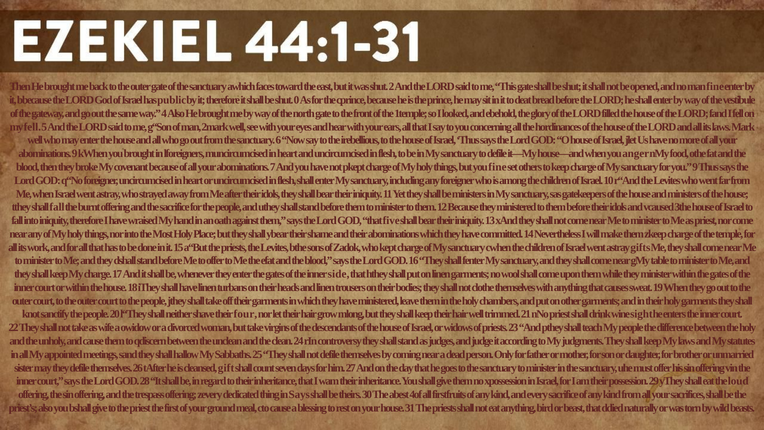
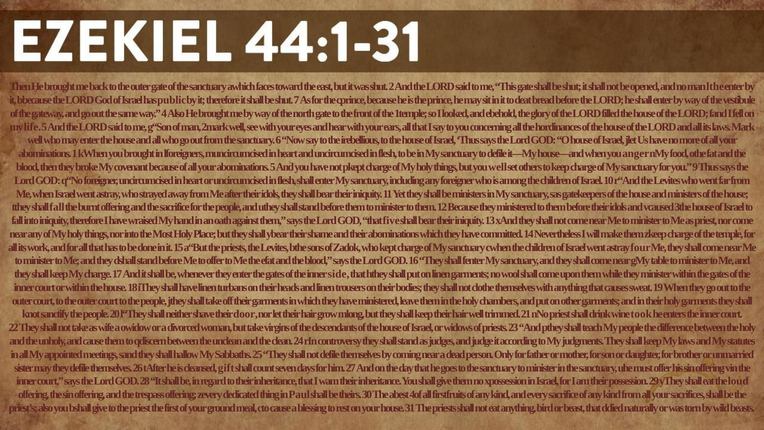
man fine: fine -> lthe (715, 87)
0: 0 -> 7 (297, 100)
my fell: fell -> life (32, 127)
abominations 9: 9 -> 1 (75, 154)
abominations 7: 7 -> 5 (273, 167)
you fine: fine -> well (498, 167)
gifts: gifts -> four (640, 247)
four: four -> door (246, 314)
sight: sight -> took (641, 314)
in Says: Says -> Paul (299, 394)
